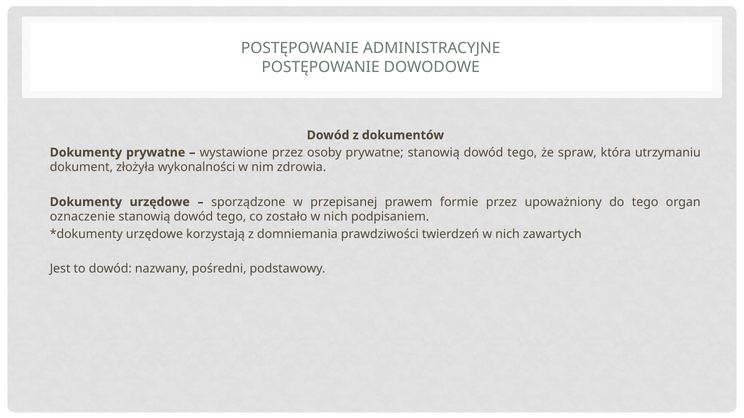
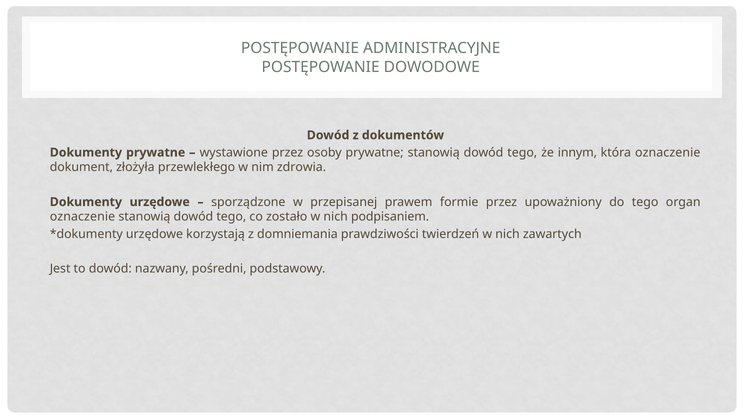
spraw: spraw -> innym (577, 153)
która utrzymaniu: utrzymaniu -> oznaczenie (668, 153)
wykonalności: wykonalności -> przewlekłego (197, 168)
